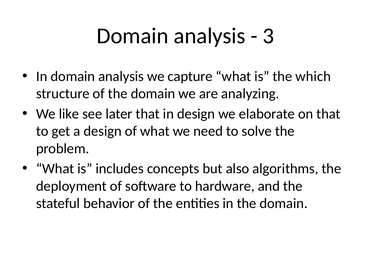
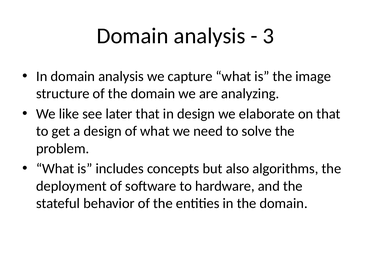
which: which -> image (313, 76)
